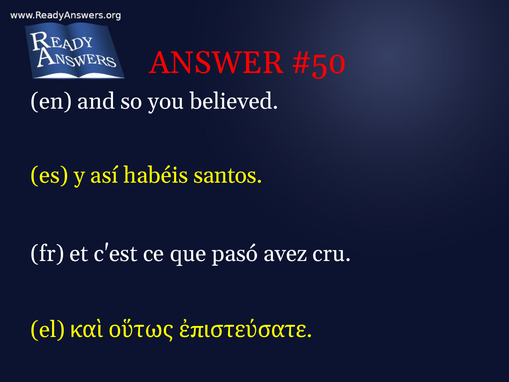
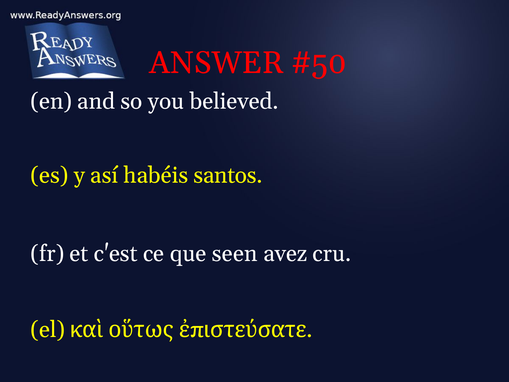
pasó: pasó -> seen (235, 254)
